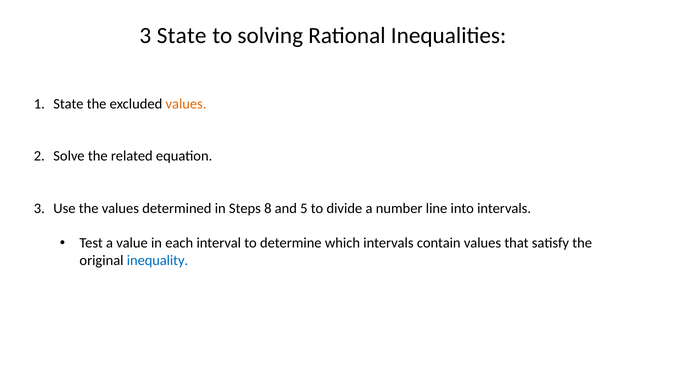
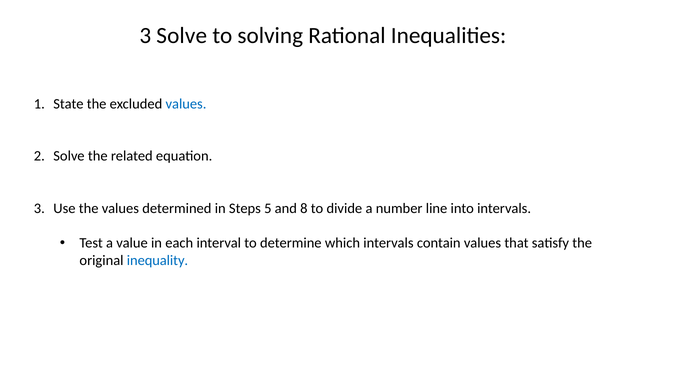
3 State: State -> Solve (182, 36)
values colour: orange -> blue (186, 104)
8: 8 -> 5 (268, 209)
5: 5 -> 8 (304, 209)
